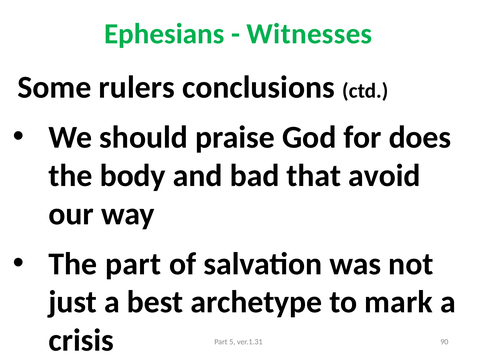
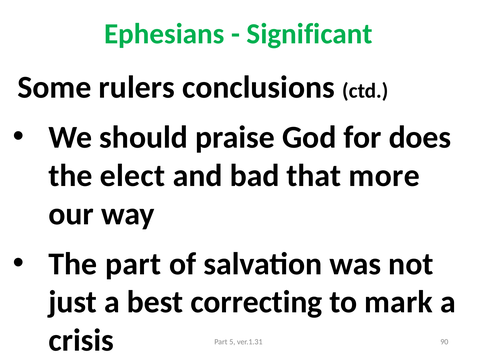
Witnesses: Witnesses -> Significant (310, 34)
body: body -> elect (132, 176)
avoid: avoid -> more (384, 176)
archetype: archetype -> correcting (256, 302)
